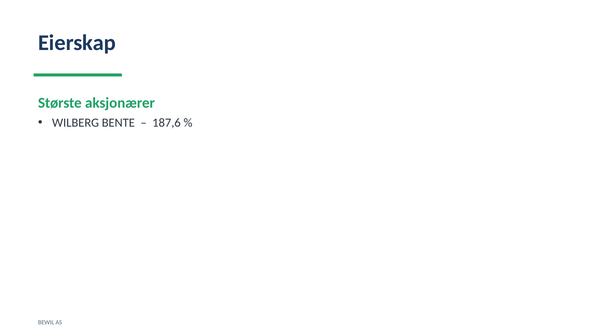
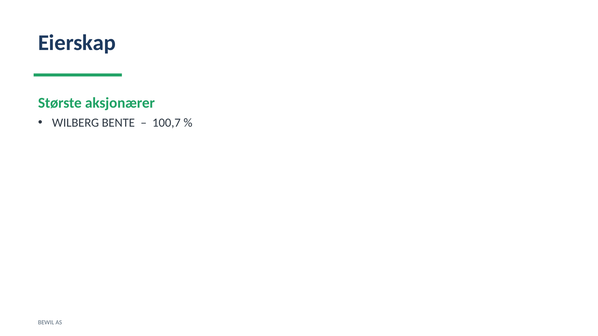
187,6: 187,6 -> 100,7 (167, 123)
